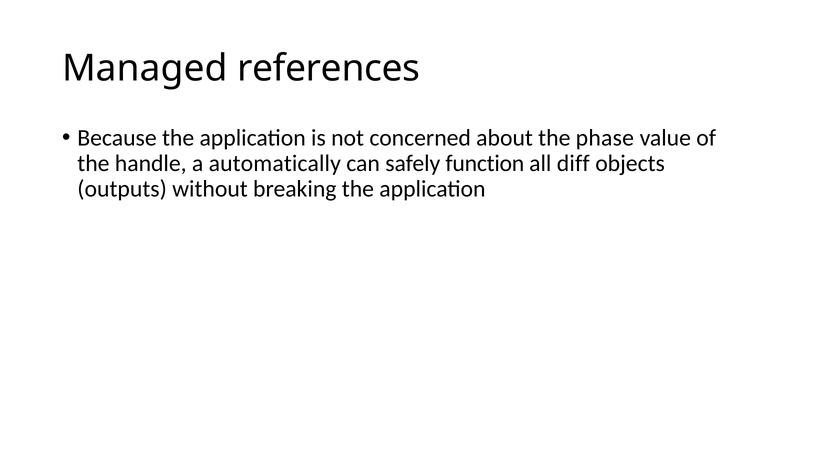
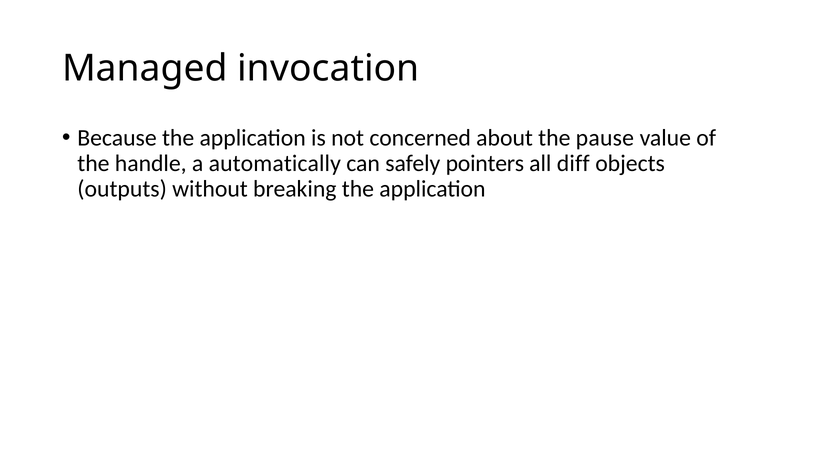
references: references -> invocation (328, 68)
phase: phase -> pause (605, 138)
function: function -> pointers (485, 163)
